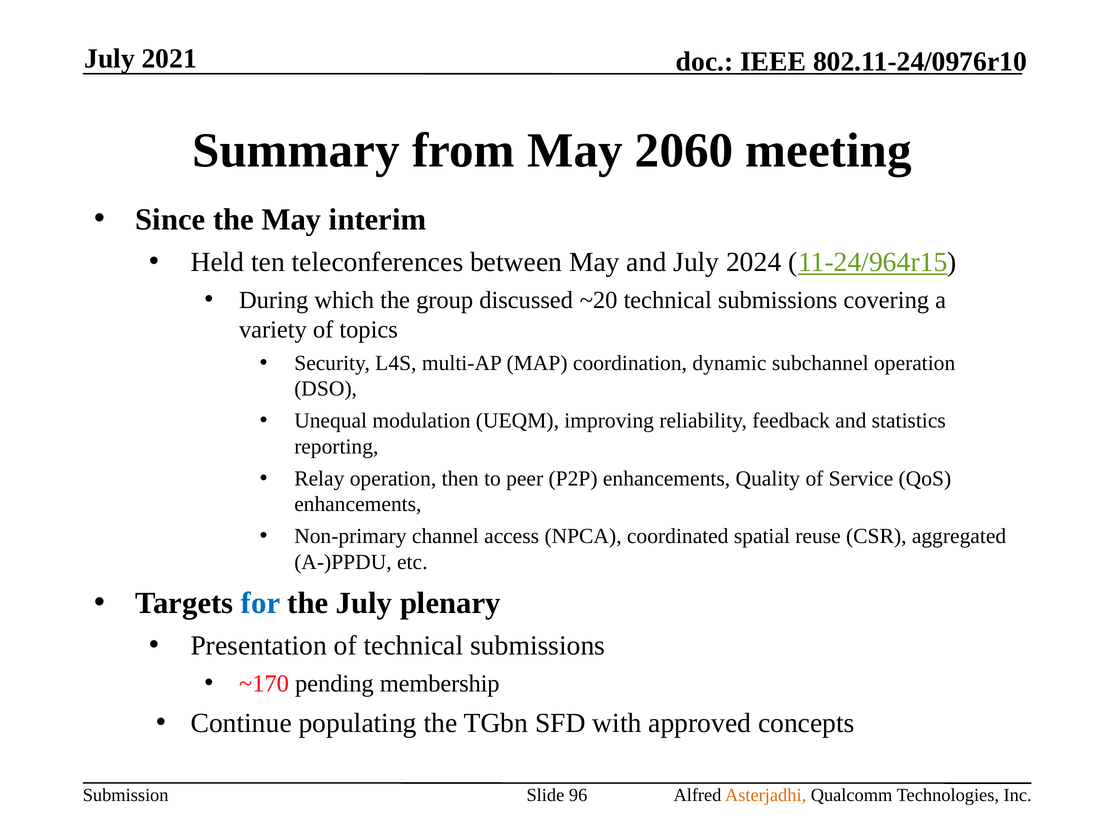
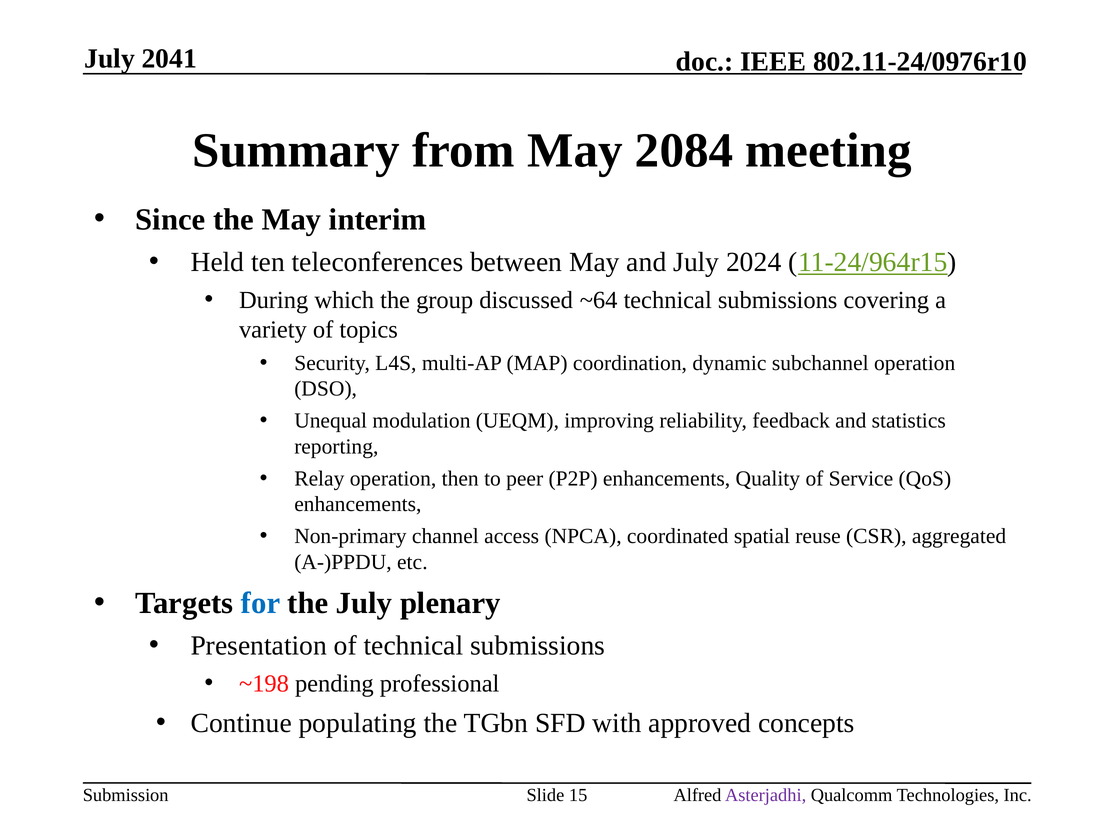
2021: 2021 -> 2041 (169, 59)
2060: 2060 -> 2084 (684, 151)
~20: ~20 -> ~64 (599, 300)
~170: ~170 -> ~198 (264, 684)
membership: membership -> professional (440, 684)
96: 96 -> 15 (578, 795)
Asterjadhi colour: orange -> purple (766, 795)
